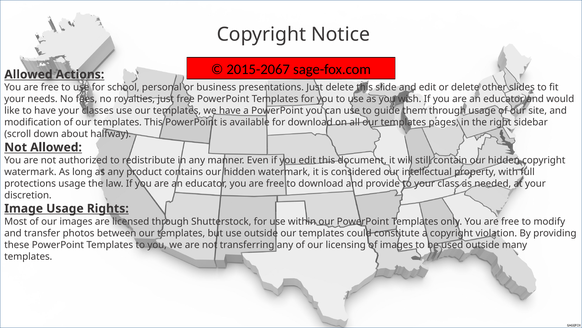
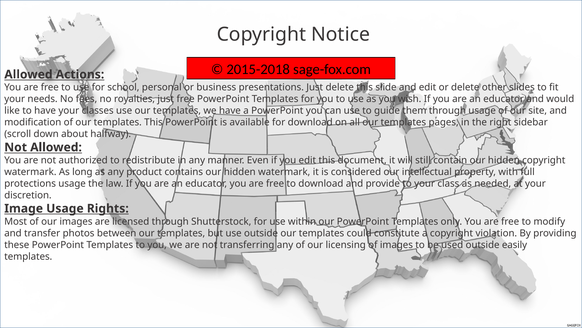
2015-2067: 2015-2067 -> 2015-2018 (258, 69)
many: many -> easily (515, 244)
